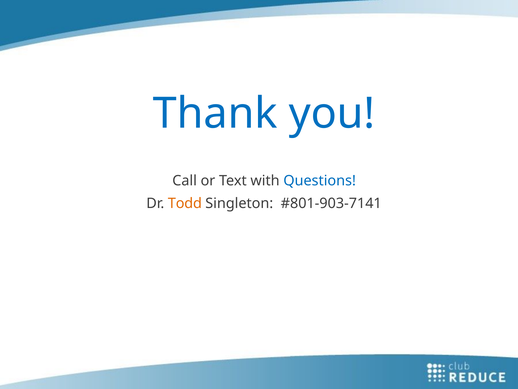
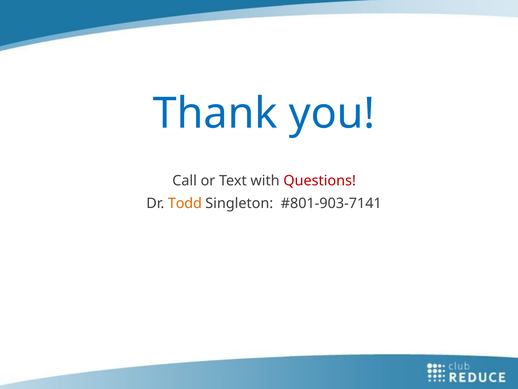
Questions colour: blue -> red (320, 181)
